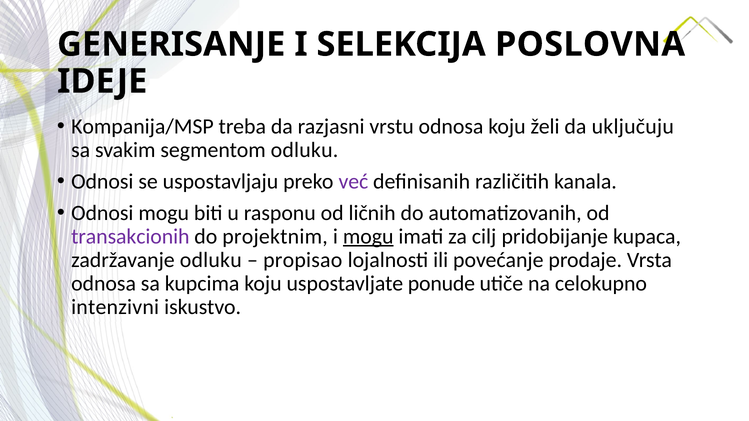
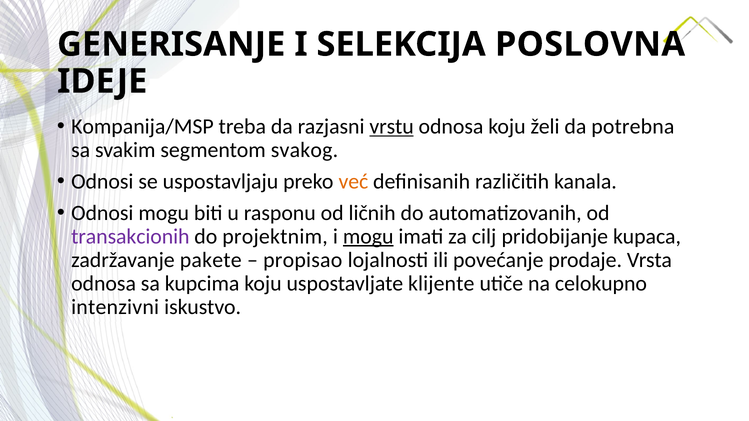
vrstu underline: none -> present (392, 127)
uključuju: uključuju -> potrebna (633, 127)
segmentom odluku: odluku -> svakog (304, 150)
već colour: purple -> orange (353, 182)
zadržavanje odluku: odluku -> pakete (211, 260)
ponude: ponude -> klijente (441, 284)
